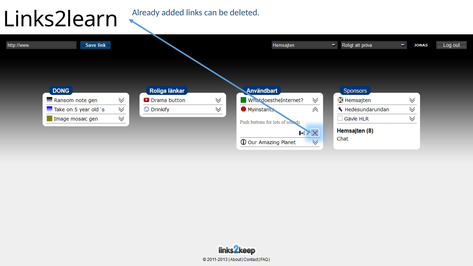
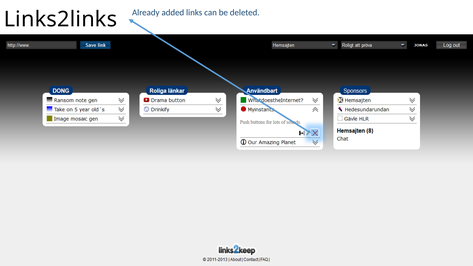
Links2learn: Links2learn -> Links2links (60, 19)
